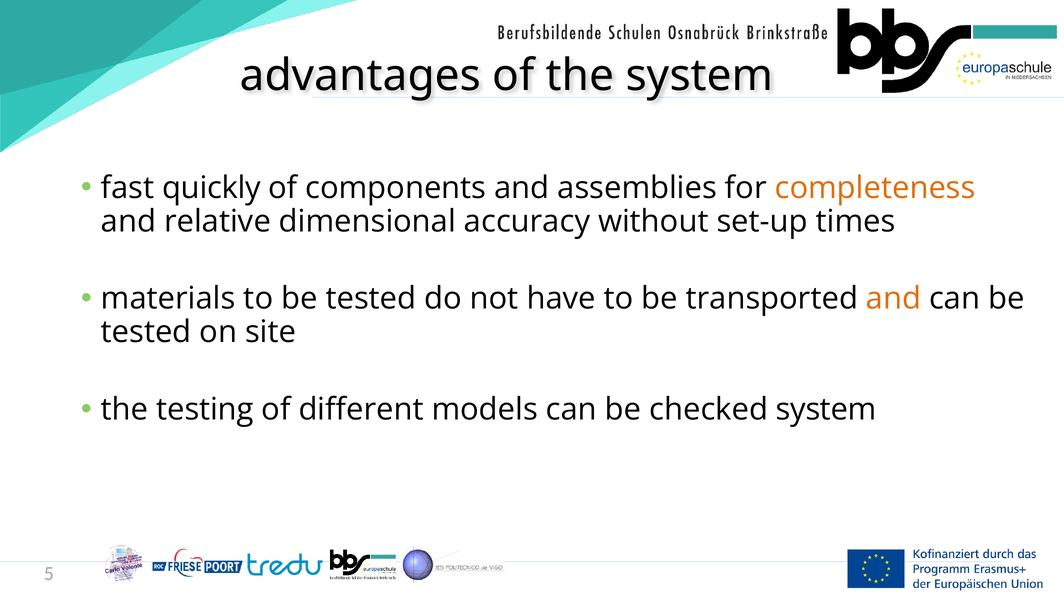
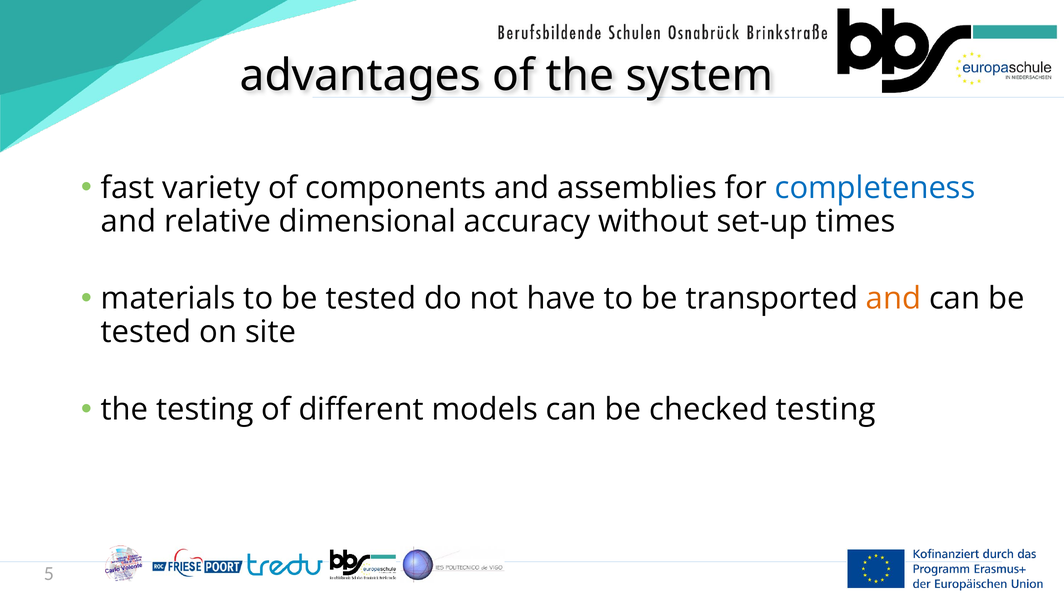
quickly: quickly -> variety (211, 188)
completeness colour: orange -> blue (875, 188)
checked system: system -> testing (826, 409)
